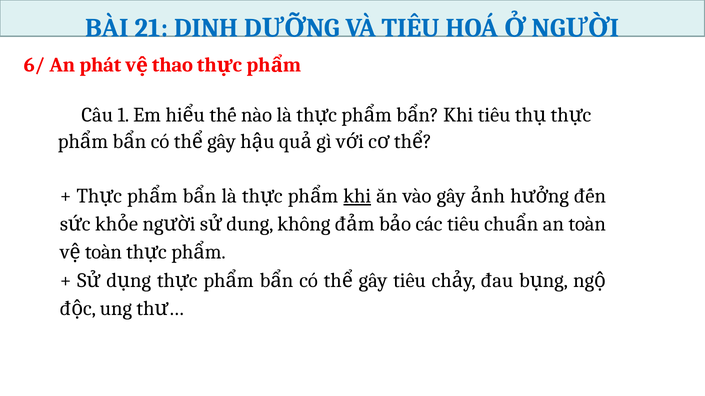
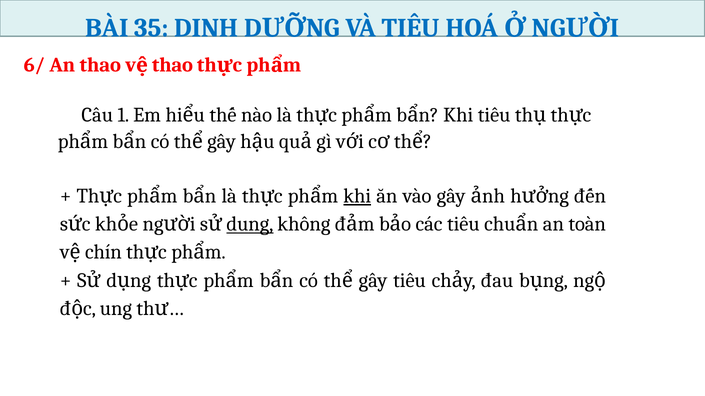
21: 21 -> 35 (152, 28)
An phát: phát -> thao (100, 65)
dung underline: none -> present (250, 224)
toàn: toàn -> chín (103, 253)
